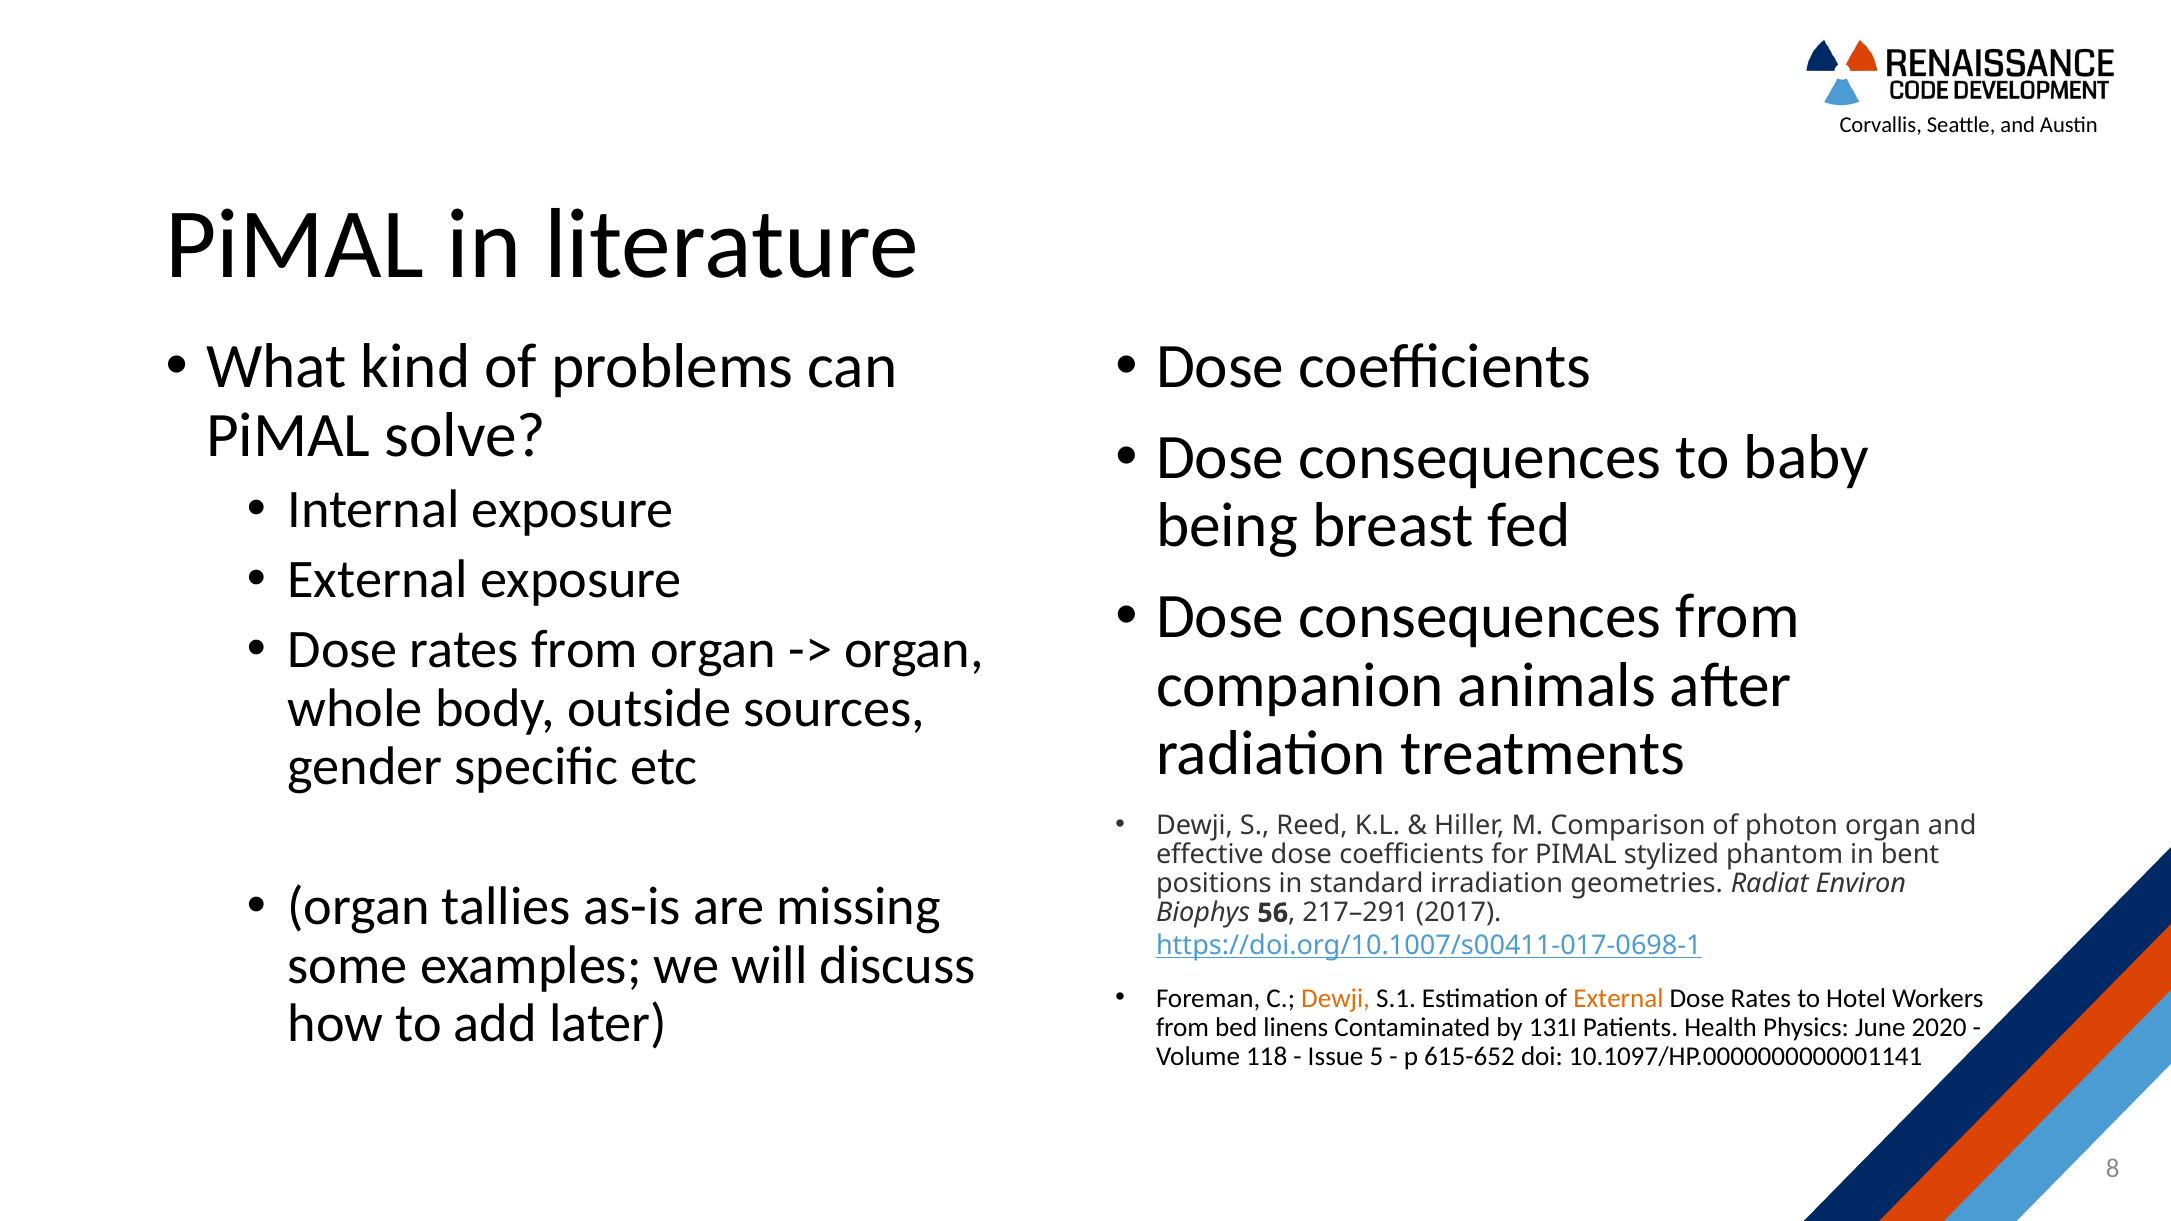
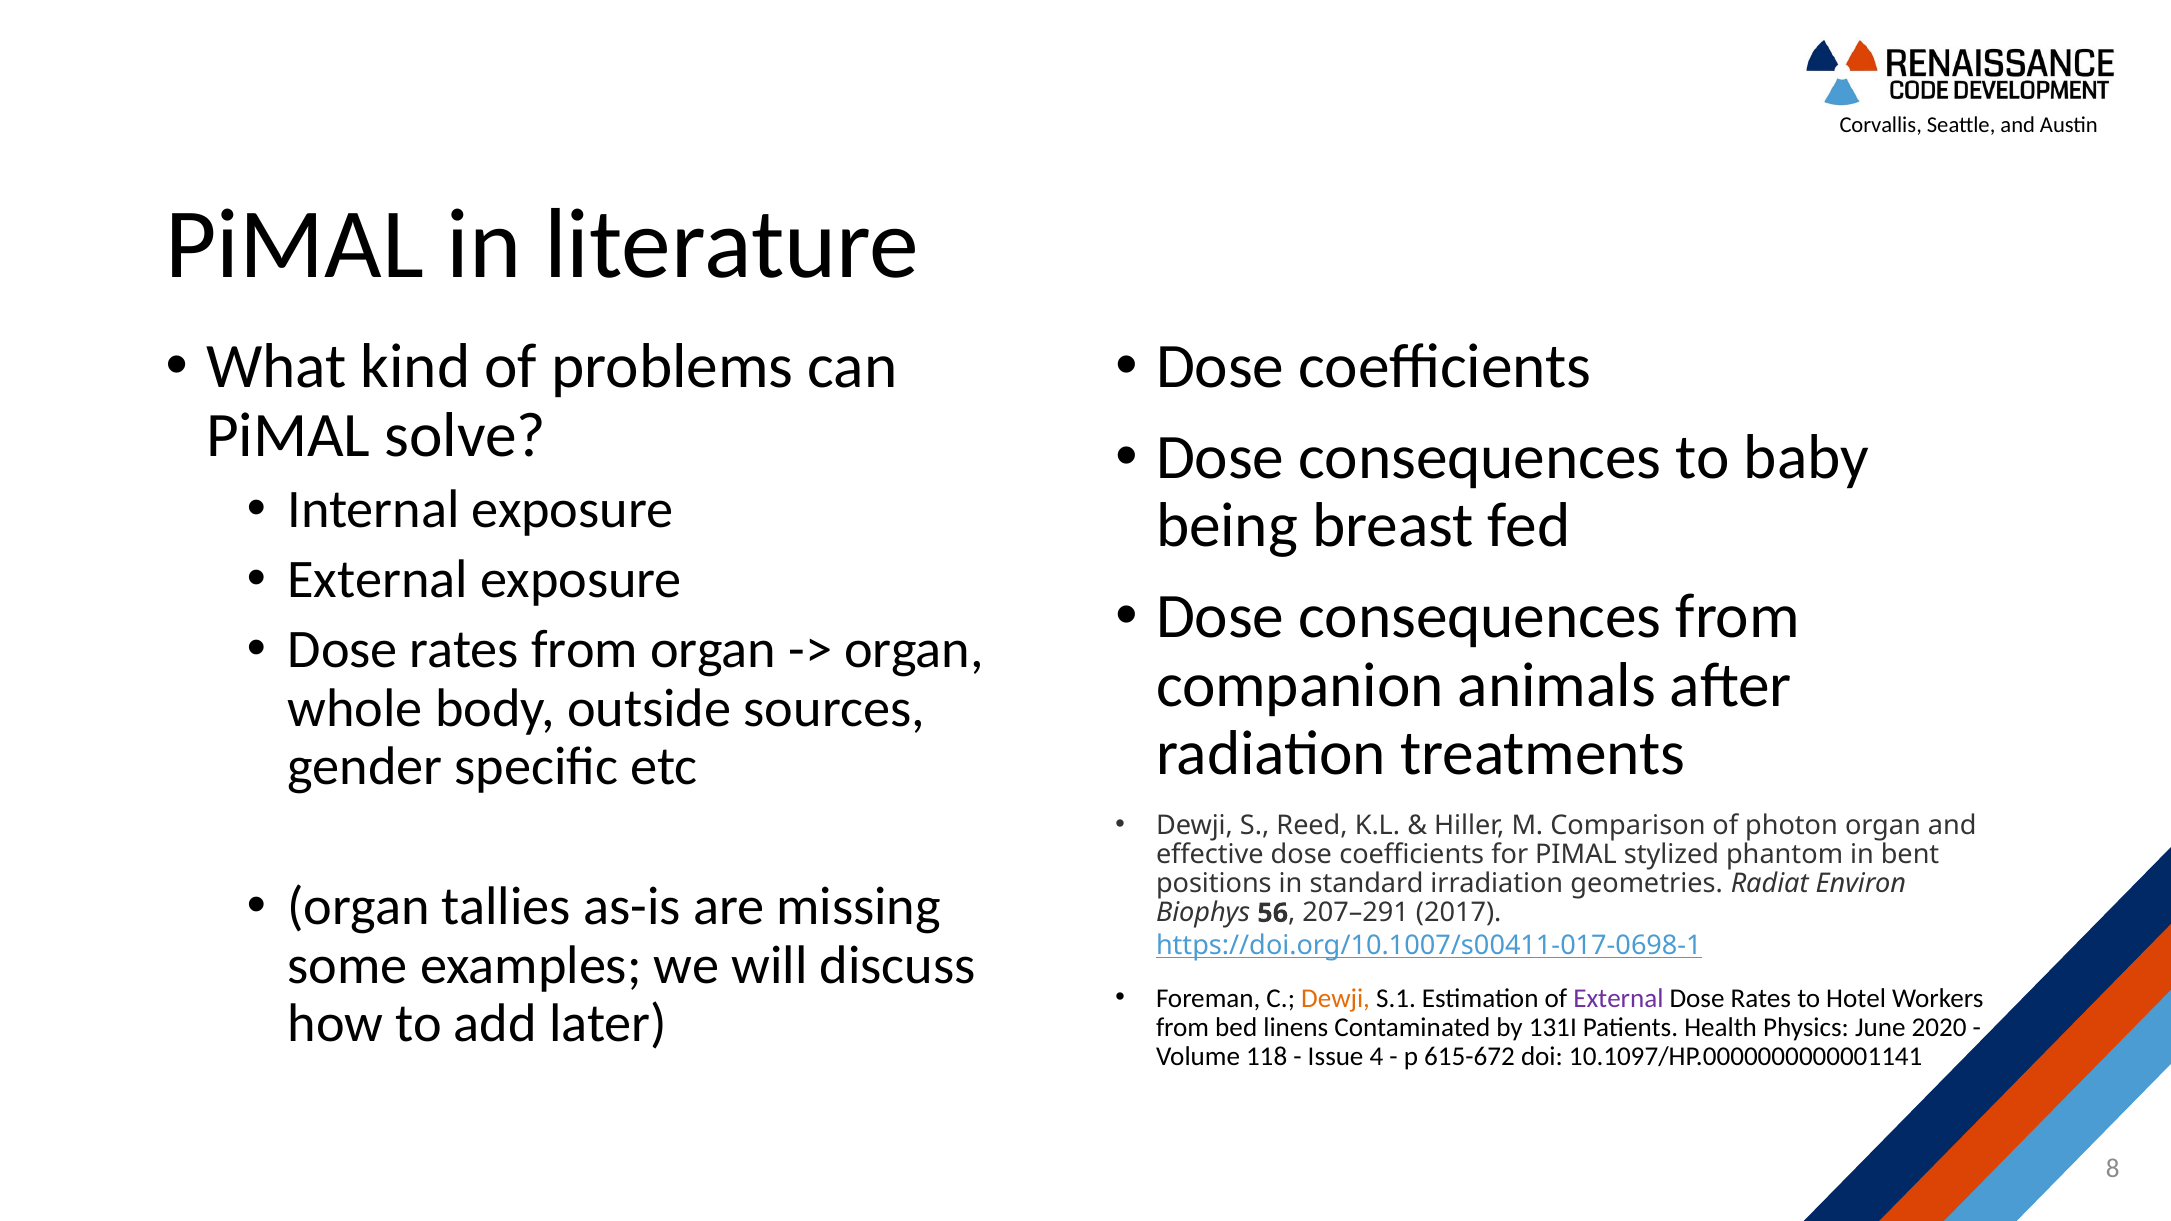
217–291: 217–291 -> 207–291 (1356, 913)
External colour: orange -> purple (1618, 998)
5: 5 -> 4 (1377, 1057)
615-652: 615-652 -> 615-672 (1469, 1057)
